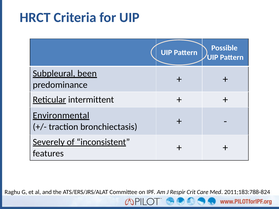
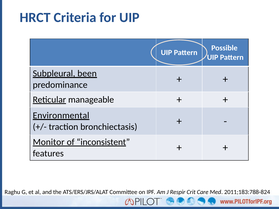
intermittent: intermittent -> manageable (91, 100)
Severely: Severely -> Monitor (49, 142)
